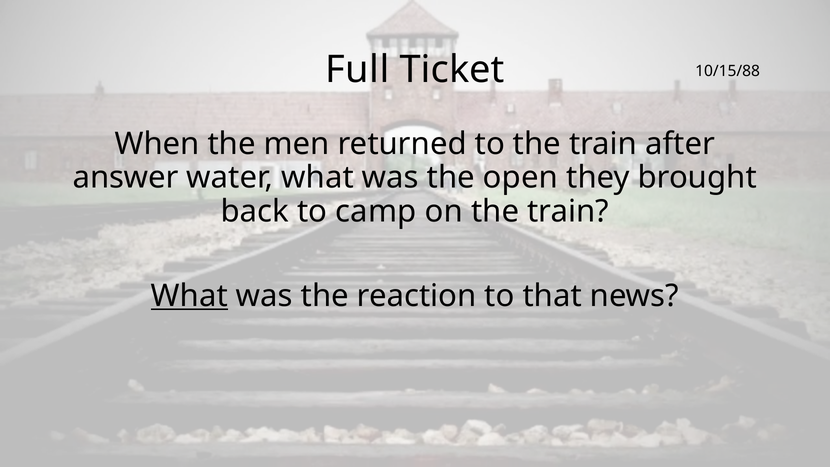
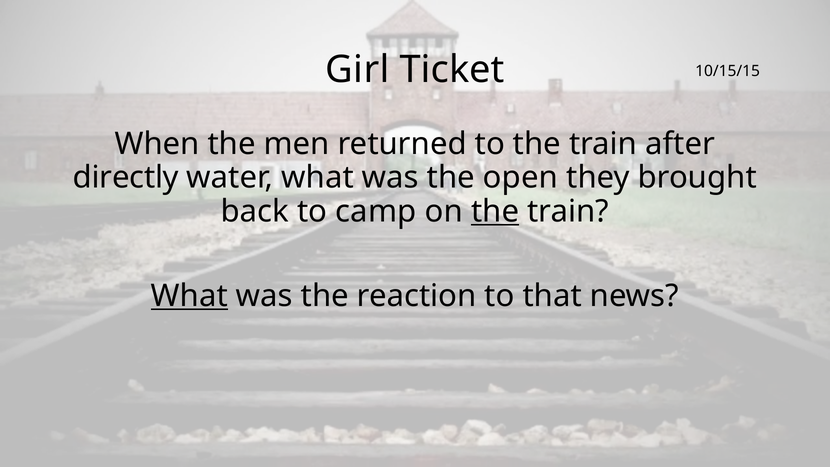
Full: Full -> Girl (357, 70)
10/15/88: 10/15/88 -> 10/15/15 (728, 71)
answer: answer -> directly (126, 178)
the underline: none -> present (495, 211)
